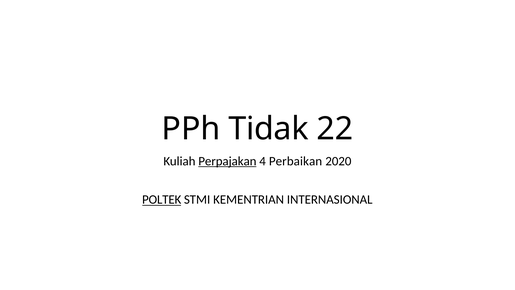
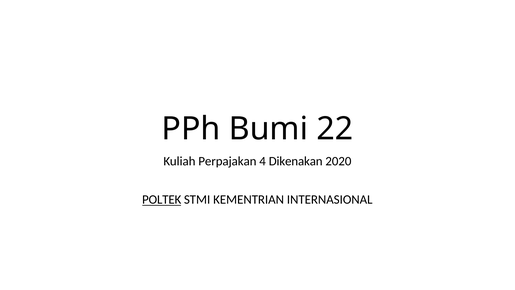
Tidak: Tidak -> Bumi (268, 129)
Perpajakan underline: present -> none (227, 161)
Perbaikan: Perbaikan -> Dikenakan (296, 161)
